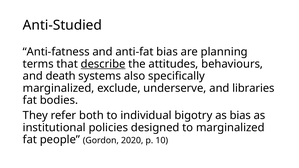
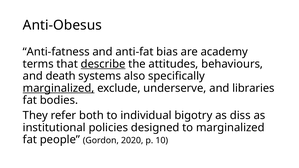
Anti-Studied: Anti-Studied -> Anti-Obesus (62, 25)
planning: planning -> academy (224, 52)
marginalized underline: none -> present (59, 88)
as bias: bias -> diss (240, 116)
